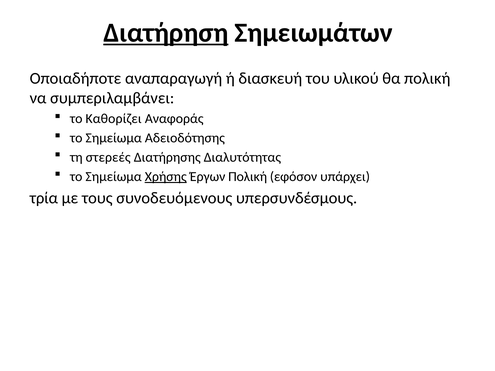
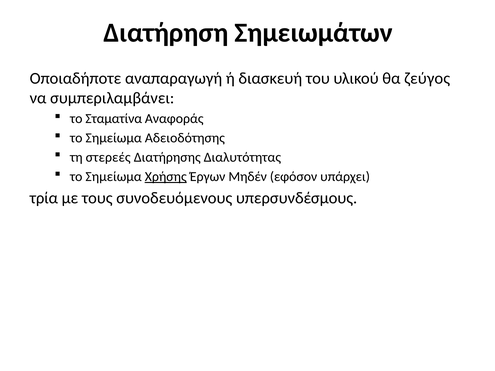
Διατήρηση underline: present -> none (166, 33)
θα πολική: πολική -> ζεύγος (427, 78)
Καθορίζει: Καθορίζει -> Σταματίνα (114, 119)
Έργων Πολική: Πολική -> Μηδέν (248, 177)
